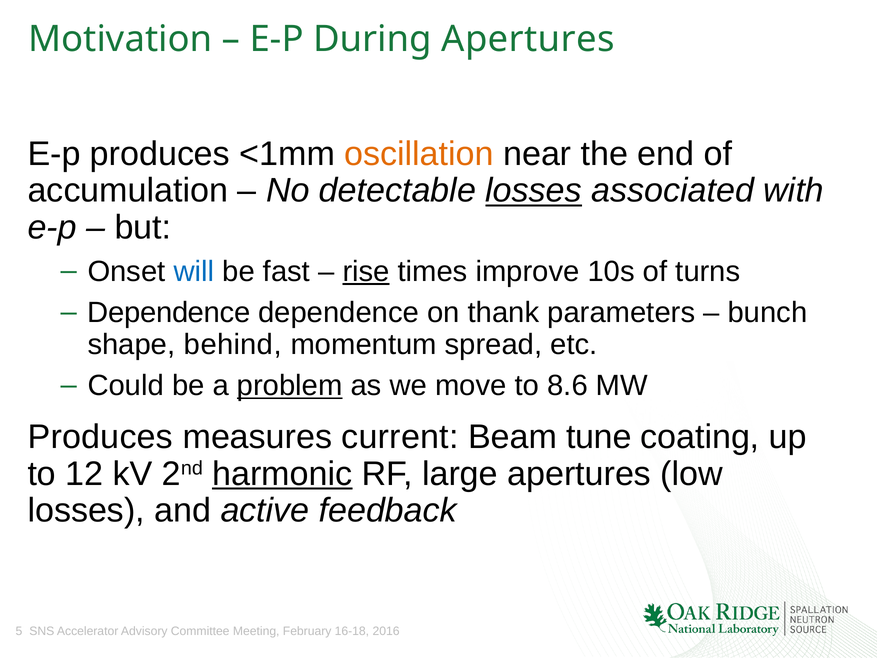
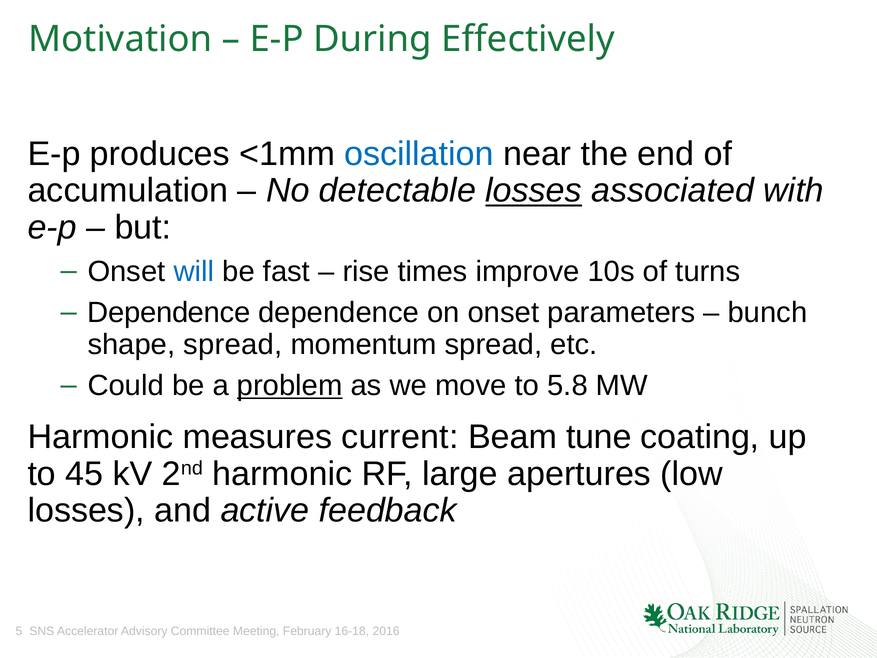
During Apertures: Apertures -> Effectively (528, 39)
oscillation colour: orange -> blue (419, 154)
rise underline: present -> none (366, 271)
on thank: thank -> onset (503, 313)
shape behind: behind -> spread (233, 344)
8.6: 8.6 -> 5.8 (568, 386)
Produces: Produces -> Harmonic (100, 437)
12: 12 -> 45 (84, 474)
harmonic underline: present -> none (282, 474)
